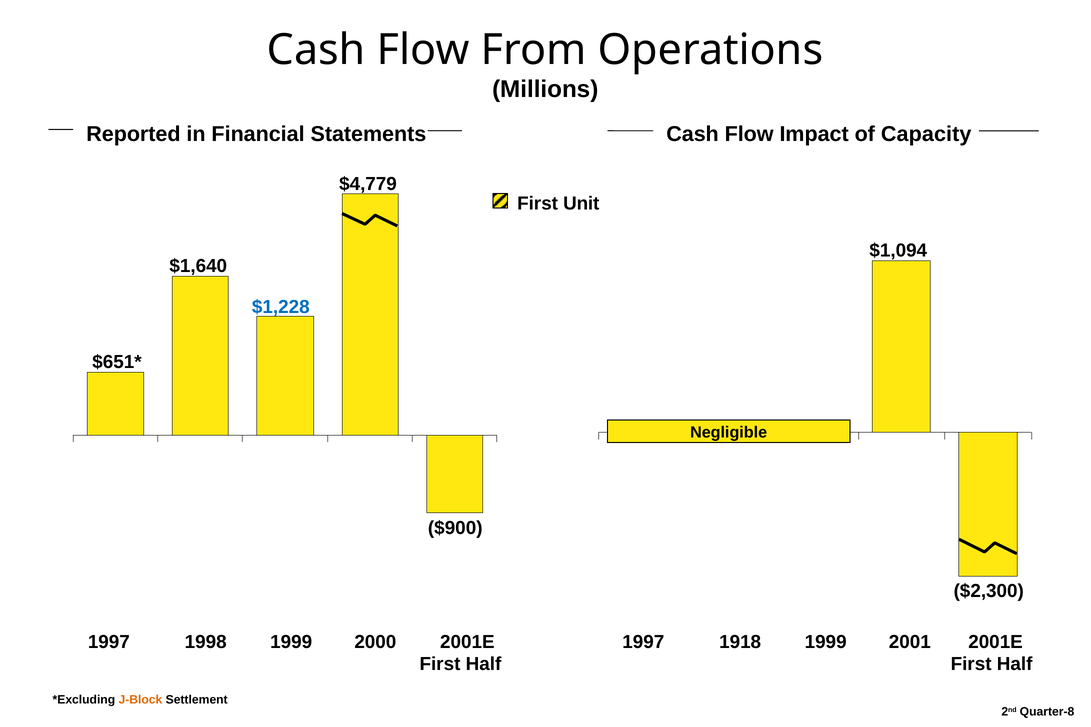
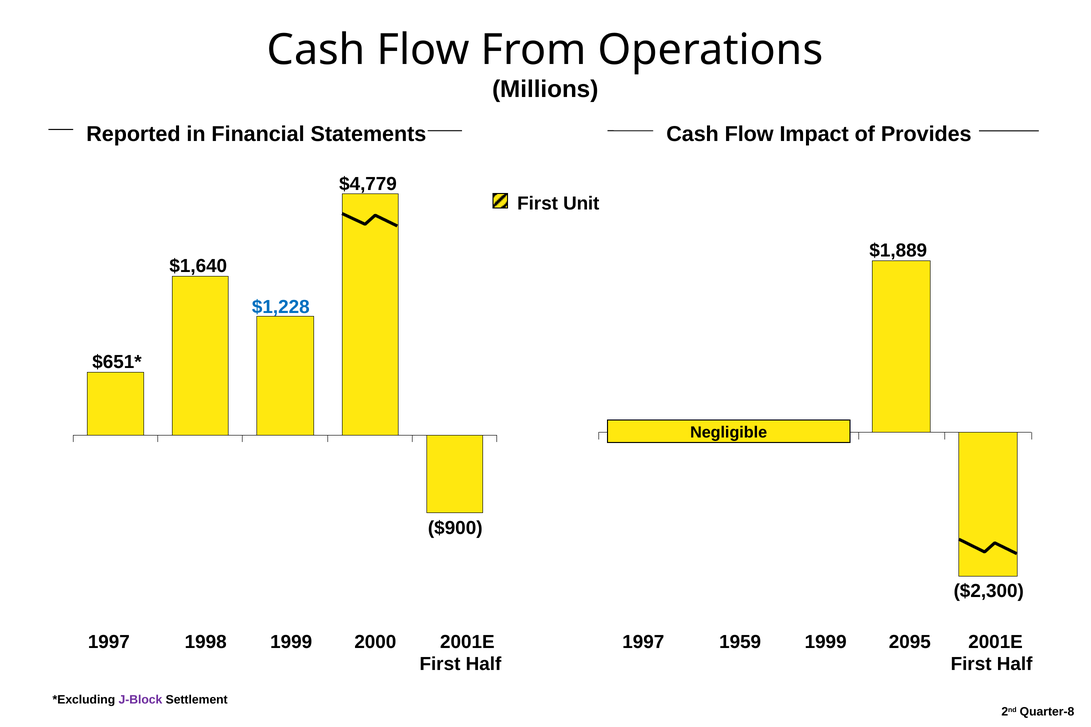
Capacity: Capacity -> Provides (926, 134)
$1,094: $1,094 -> $1,889 (898, 250)
1918: 1918 -> 1959 (740, 642)
2001: 2001 -> 2095 (910, 642)
J-Block colour: orange -> purple (140, 700)
